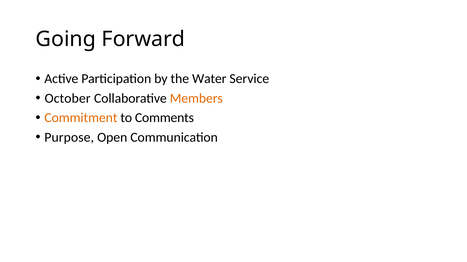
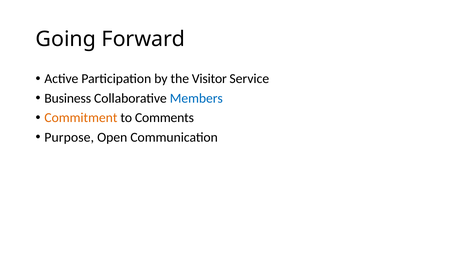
Water: Water -> Visitor (209, 79)
October: October -> Business (68, 99)
Members colour: orange -> blue (196, 99)
